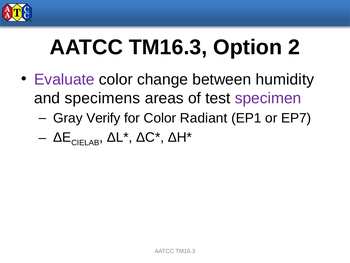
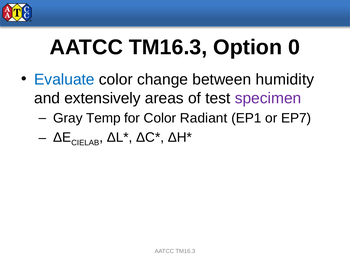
2: 2 -> 0 (294, 47)
Evaluate colour: purple -> blue (64, 79)
specimens: specimens -> extensively (103, 98)
Verify: Verify -> Temp (103, 118)
